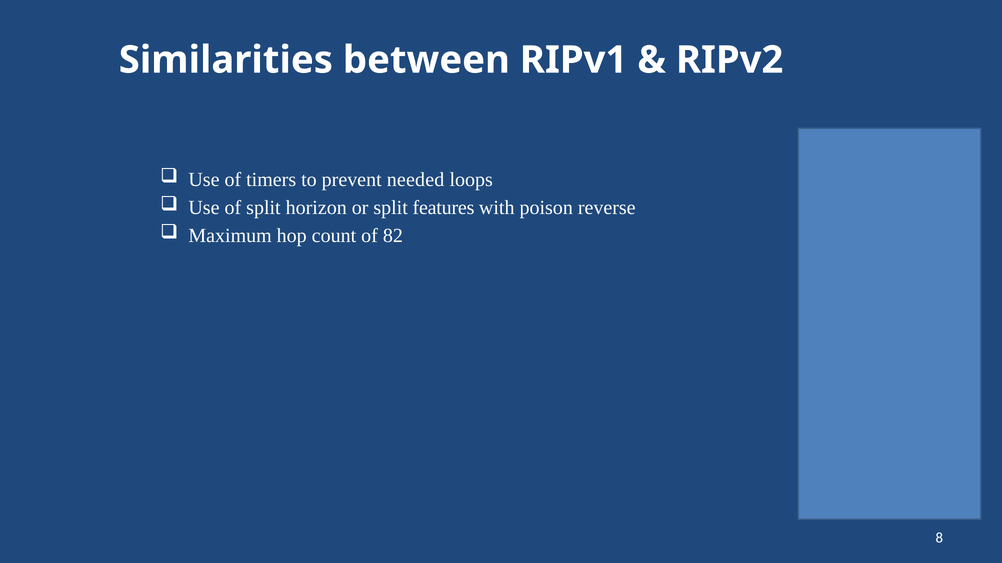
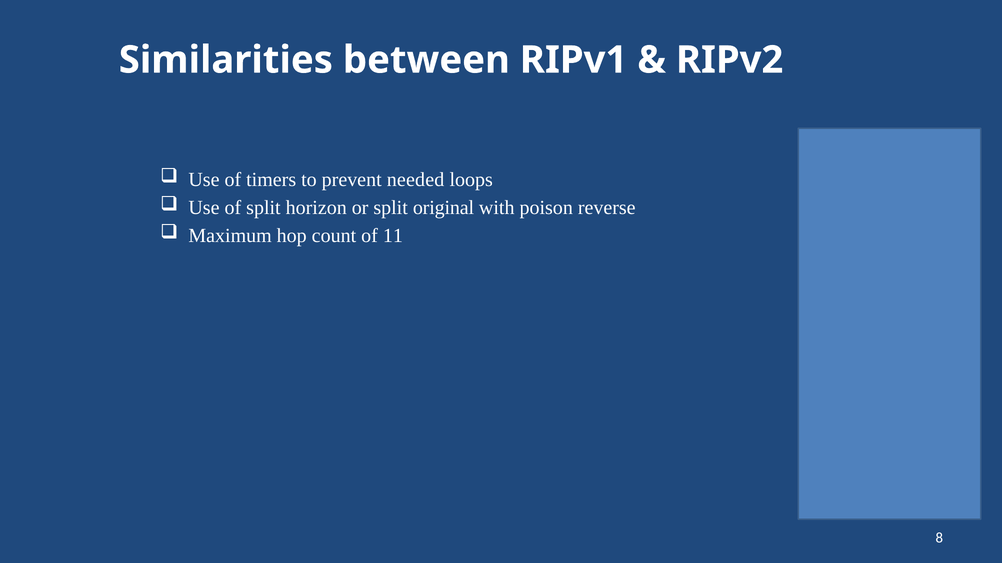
features: features -> original (443, 208)
82: 82 -> 11 (393, 236)
